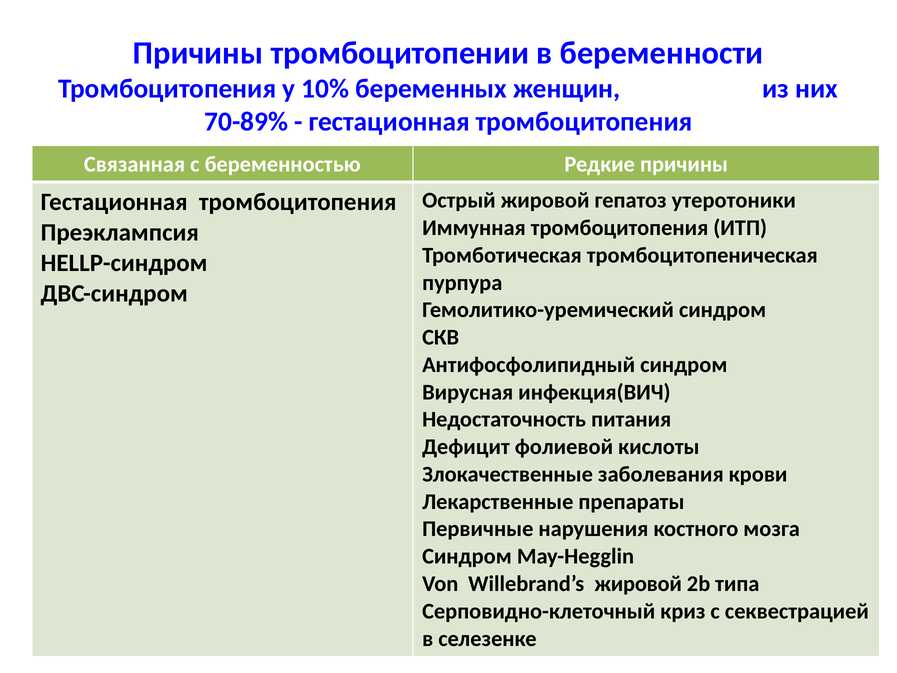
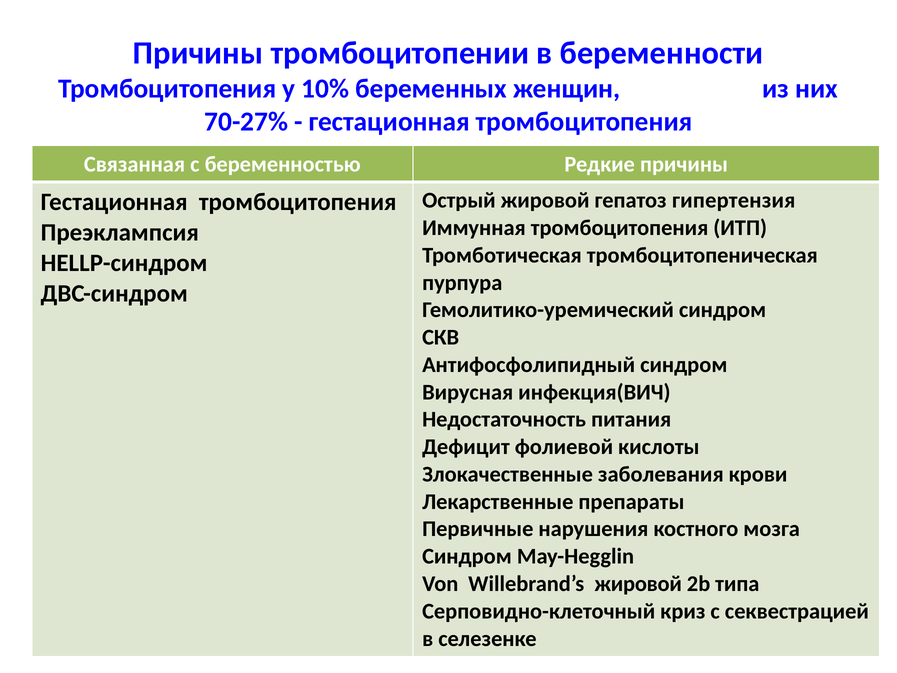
70-89%: 70-89% -> 70-27% (246, 121)
утеротоники: утеротоники -> гипертензия (734, 200)
